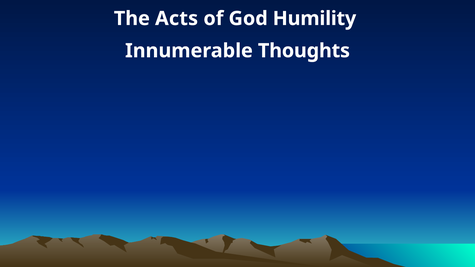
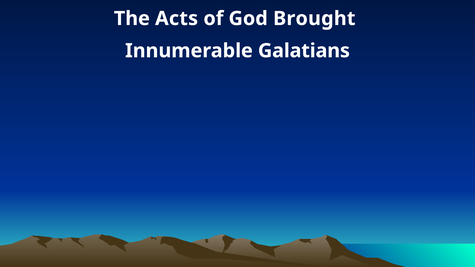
Humility: Humility -> Brought (314, 19)
Thoughts: Thoughts -> Galatians (304, 51)
